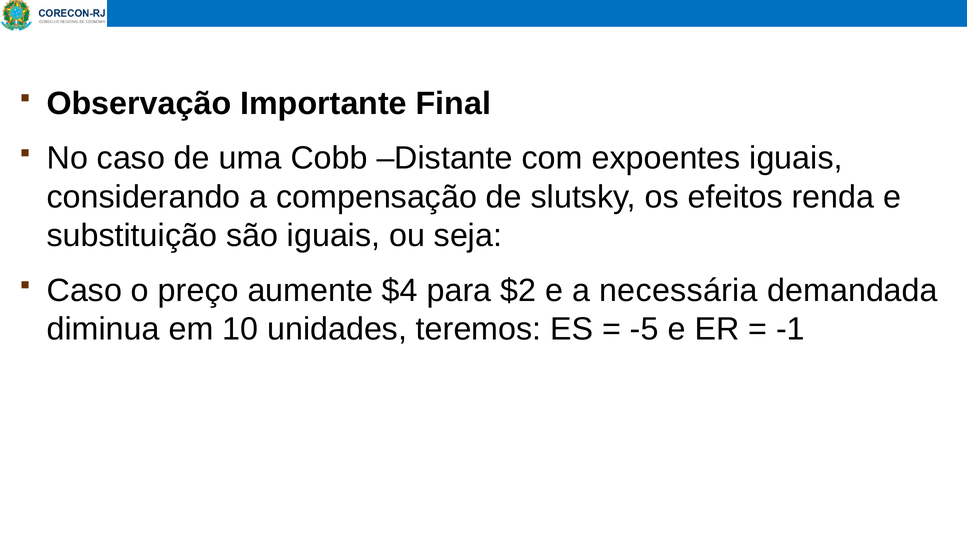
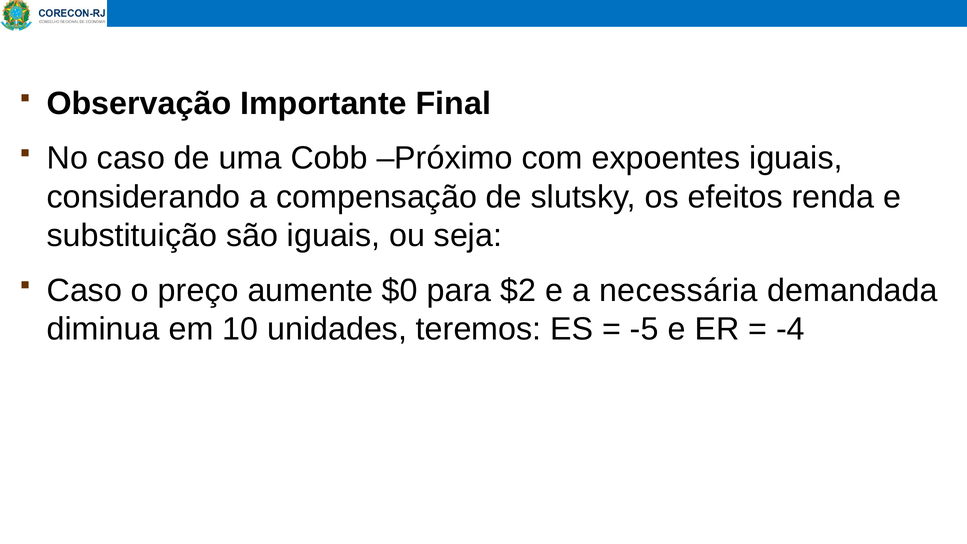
Distante: Distante -> Próximo (445, 158)
$4: $4 -> $0 (400, 290)
-1: -1 -> -4 (790, 329)
